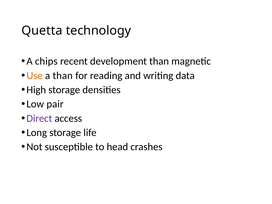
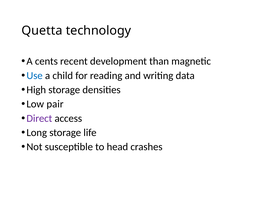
chips: chips -> cents (46, 61)
Use colour: orange -> blue (35, 76)
a than: than -> child (63, 76)
